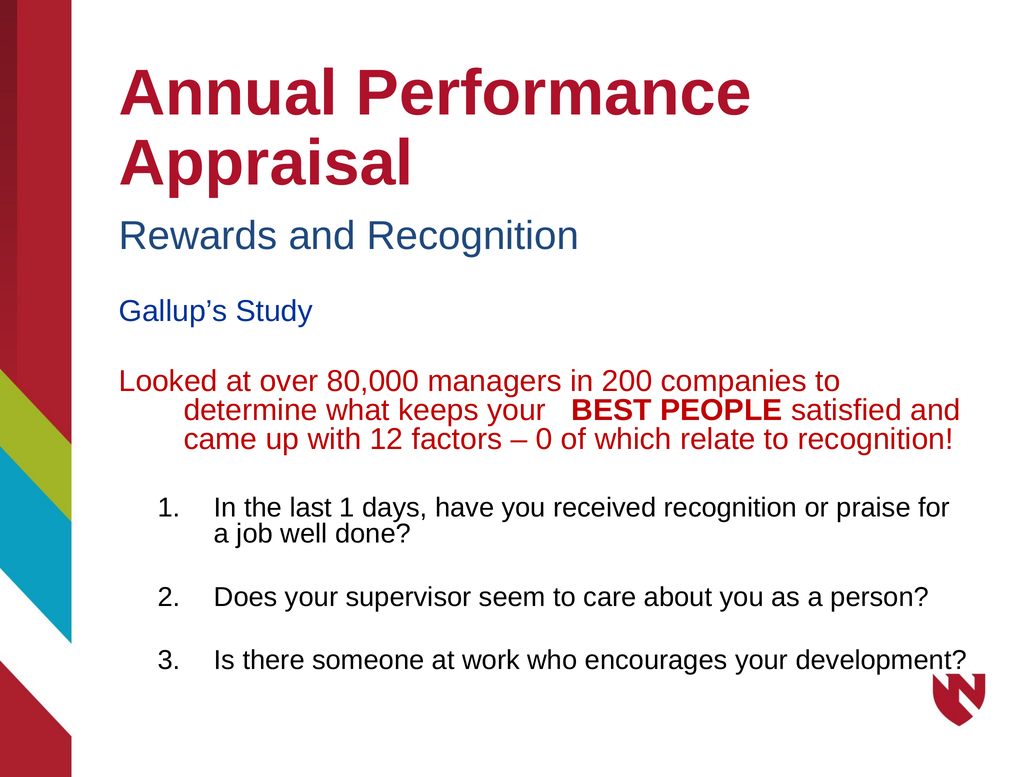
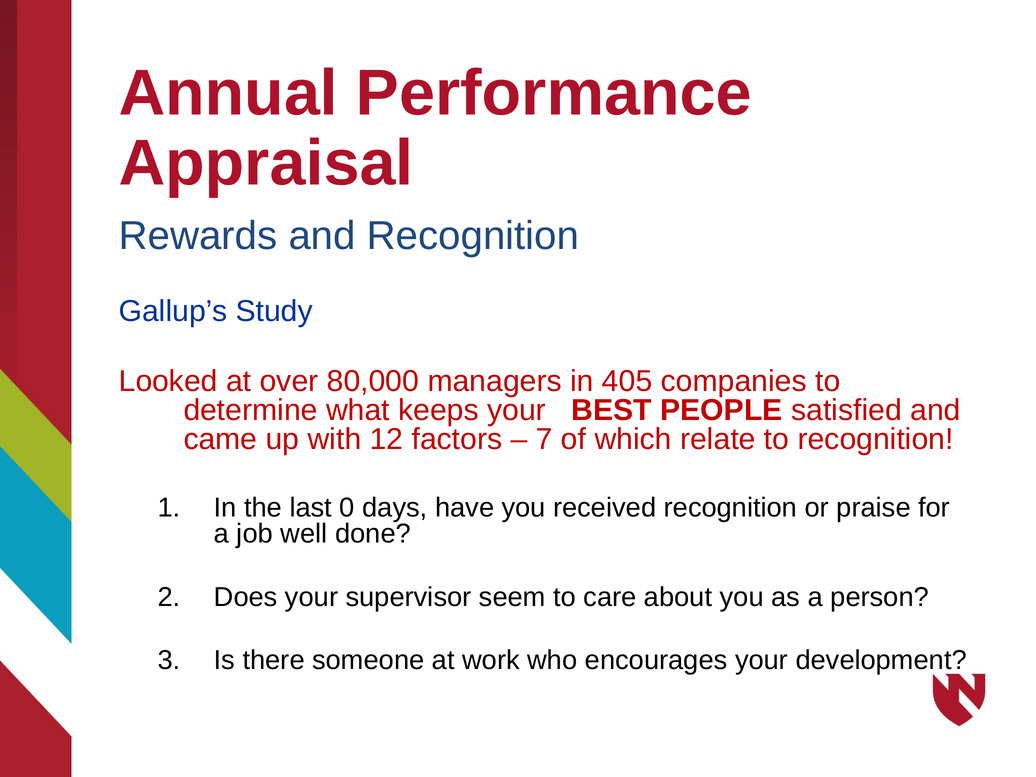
200: 200 -> 405 (627, 381)
0: 0 -> 7 (544, 439)
last 1: 1 -> 0 (347, 508)
